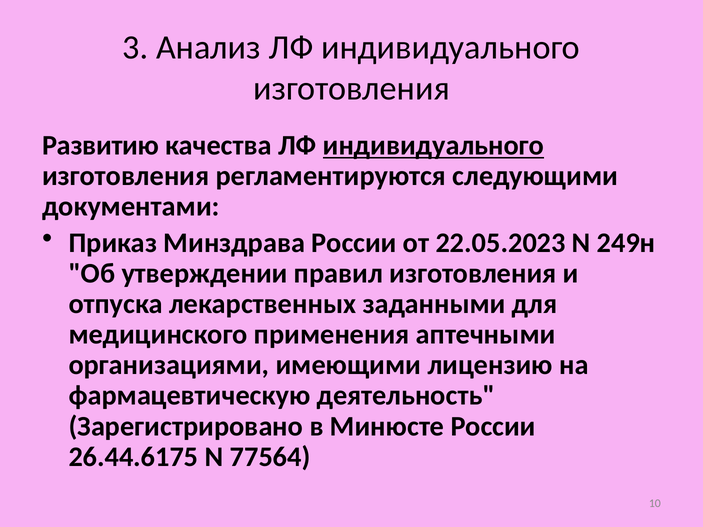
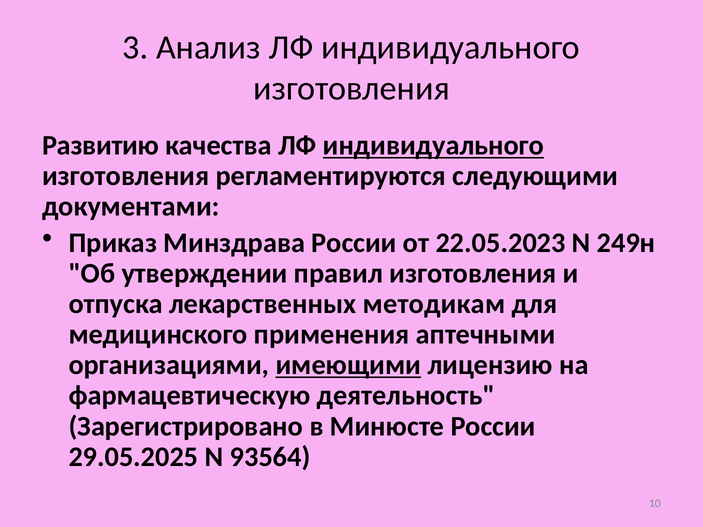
заданными: заданными -> методикам (434, 304)
имеющими underline: none -> present (348, 365)
26.44.6175: 26.44.6175 -> 29.05.2025 (133, 457)
77564: 77564 -> 93564 (270, 457)
